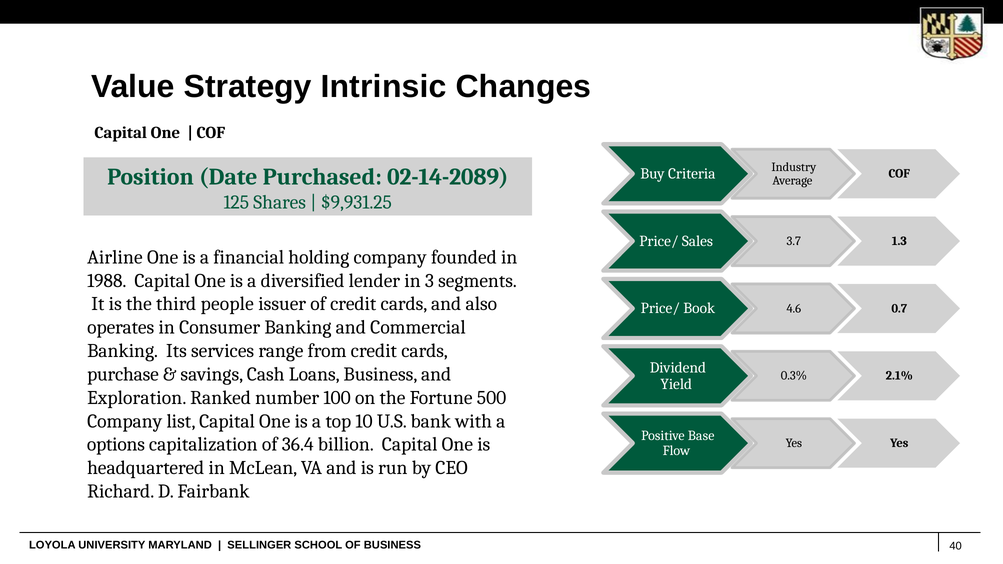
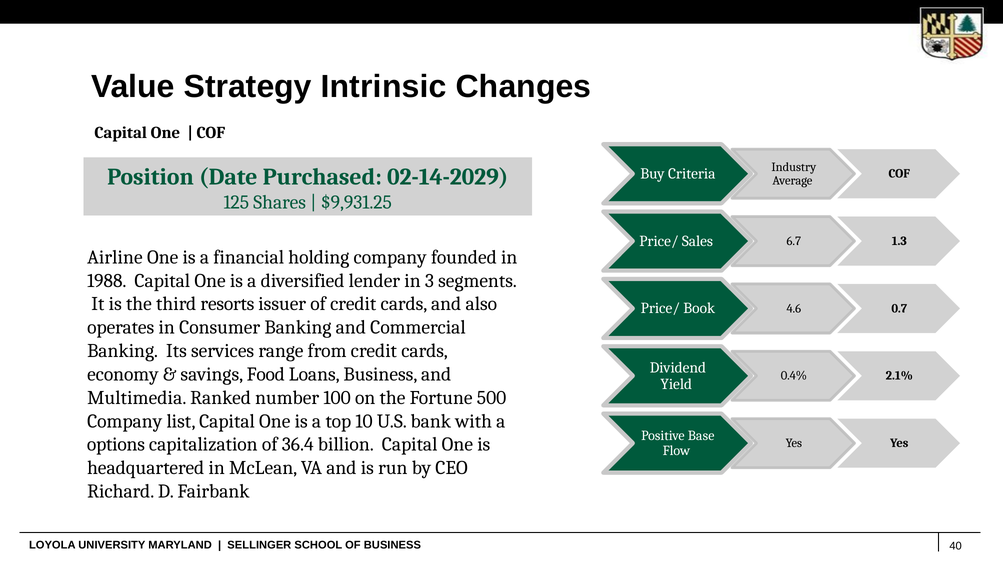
02-14-2089: 02-14-2089 -> 02-14-2029 (448, 177)
3.7: 3.7 -> 6.7 (794, 241)
people: people -> resorts (227, 304)
purchase: purchase -> economy (123, 374)
Cash: Cash -> Food (266, 374)
0.3%: 0.3% -> 0.4% (794, 376)
Exploration: Exploration -> Multimedia (137, 398)
